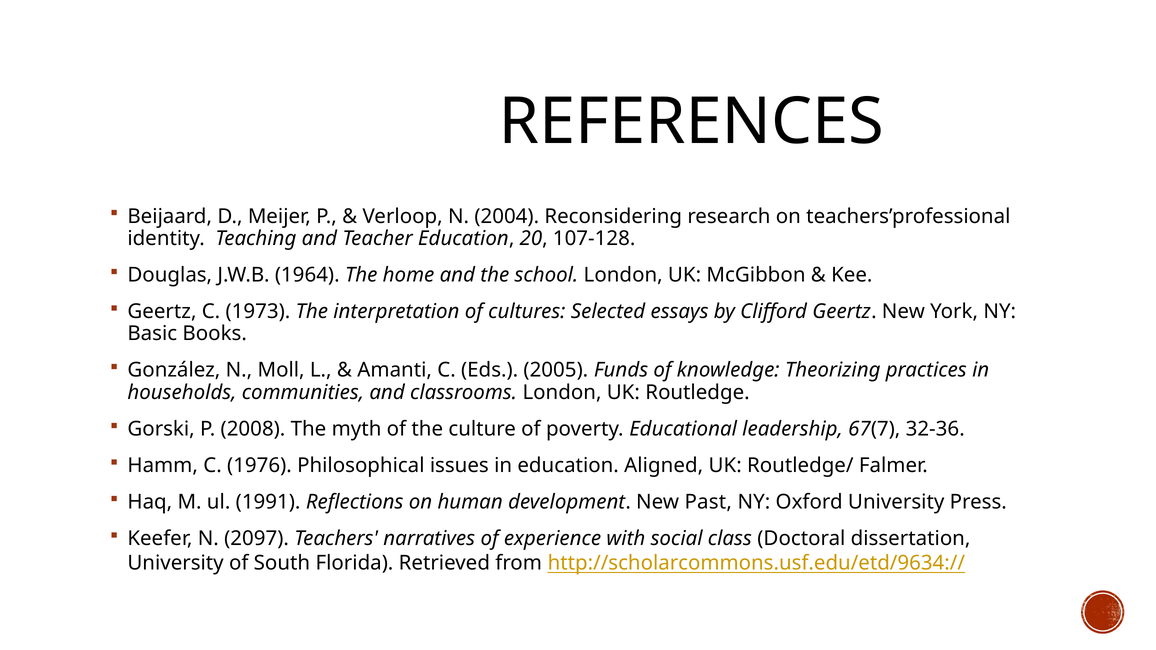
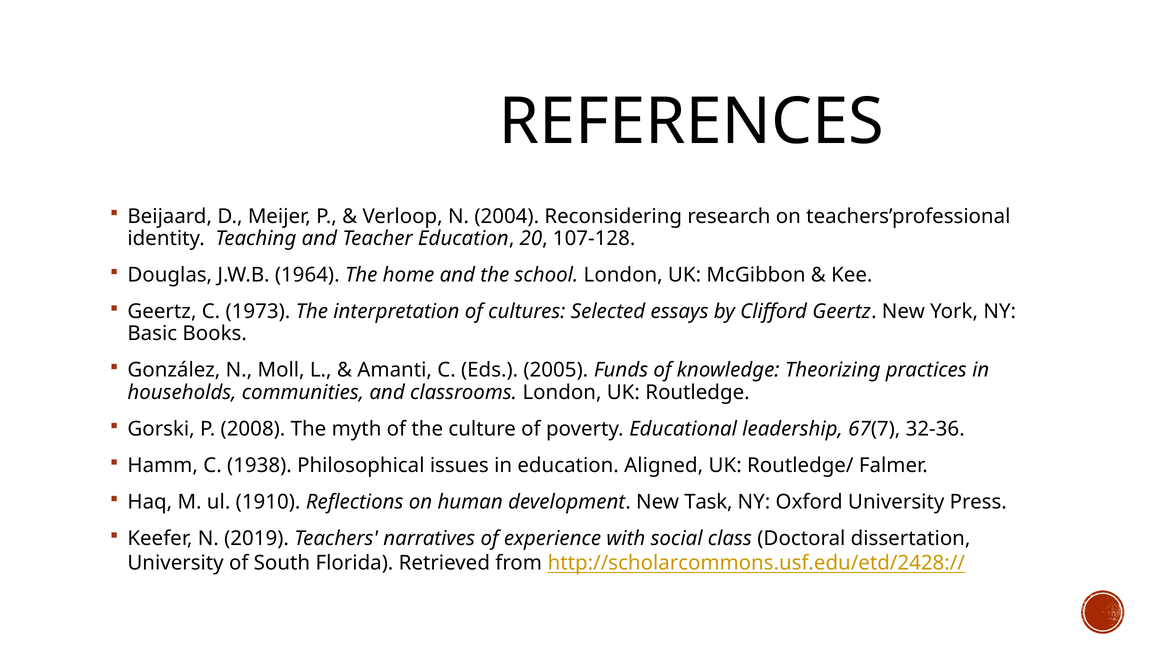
1976: 1976 -> 1938 (259, 466)
1991: 1991 -> 1910 (268, 502)
Past: Past -> Task (708, 502)
2097: 2097 -> 2019 (257, 539)
http://scholarcommons.usf.edu/etd/9634://: http://scholarcommons.usf.edu/etd/9634:// -> http://scholarcommons.usf.edu/etd/2428:// (756, 563)
